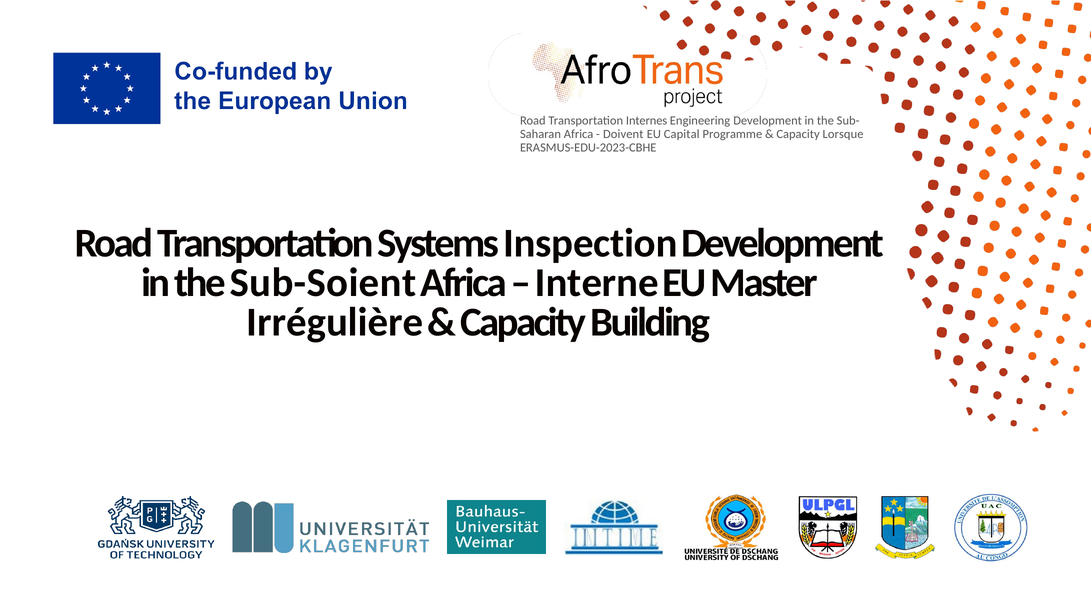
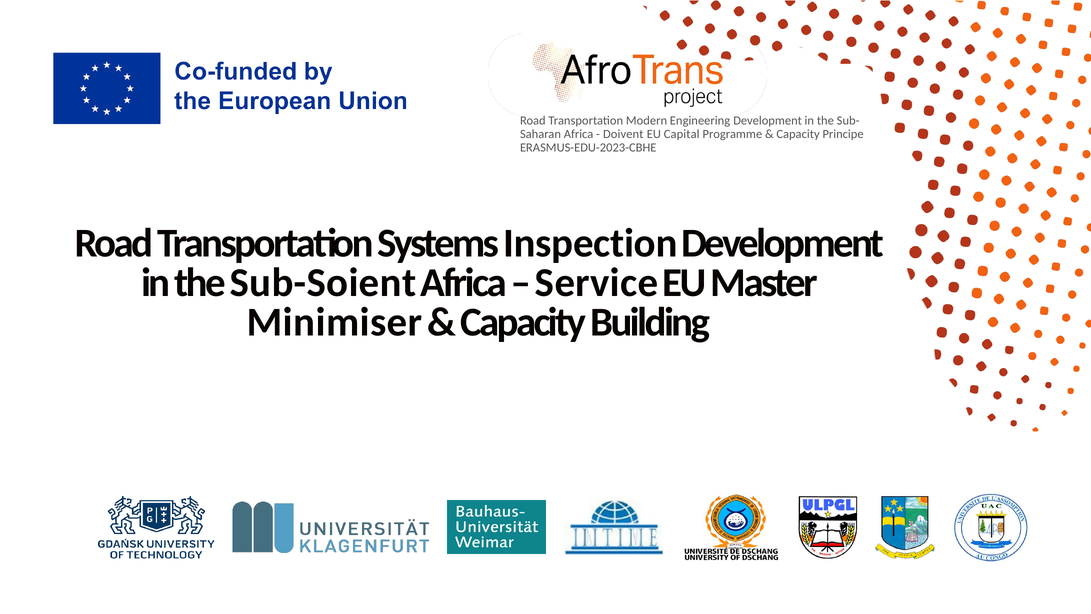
Internes: Internes -> Modern (647, 121)
Lorsque: Lorsque -> Principe (843, 134)
Interne: Interne -> Service (597, 283)
Irrégulière: Irrégulière -> Minimiser (335, 322)
